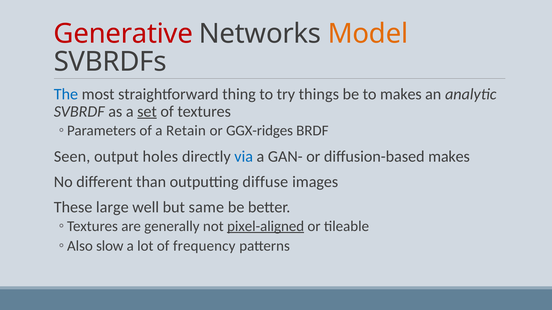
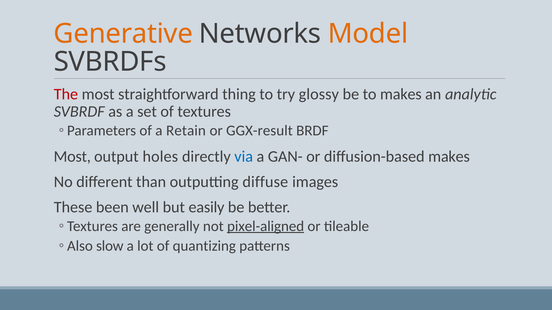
Generative colour: red -> orange (123, 34)
The colour: blue -> red (66, 94)
things: things -> glossy (319, 94)
set underline: present -> none (147, 112)
GGX-ridges: GGX-ridges -> GGX-result (259, 131)
Seen: Seen -> Most (72, 157)
large: large -> been (112, 207)
same: same -> easily (206, 207)
frequency: frequency -> quantizing (204, 246)
